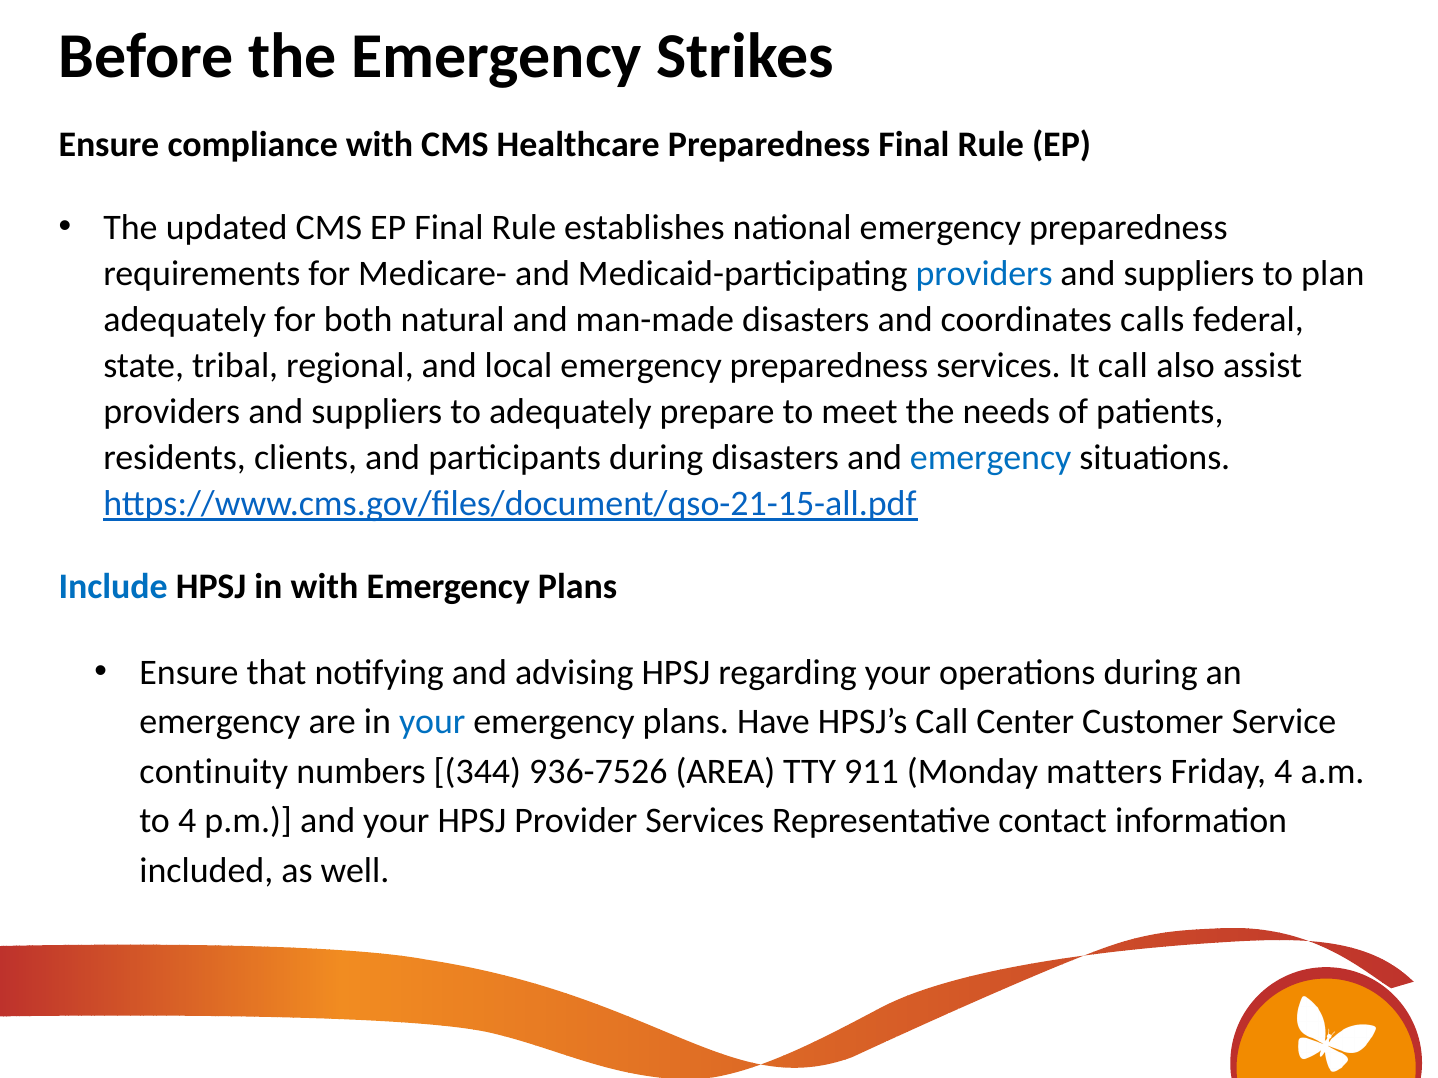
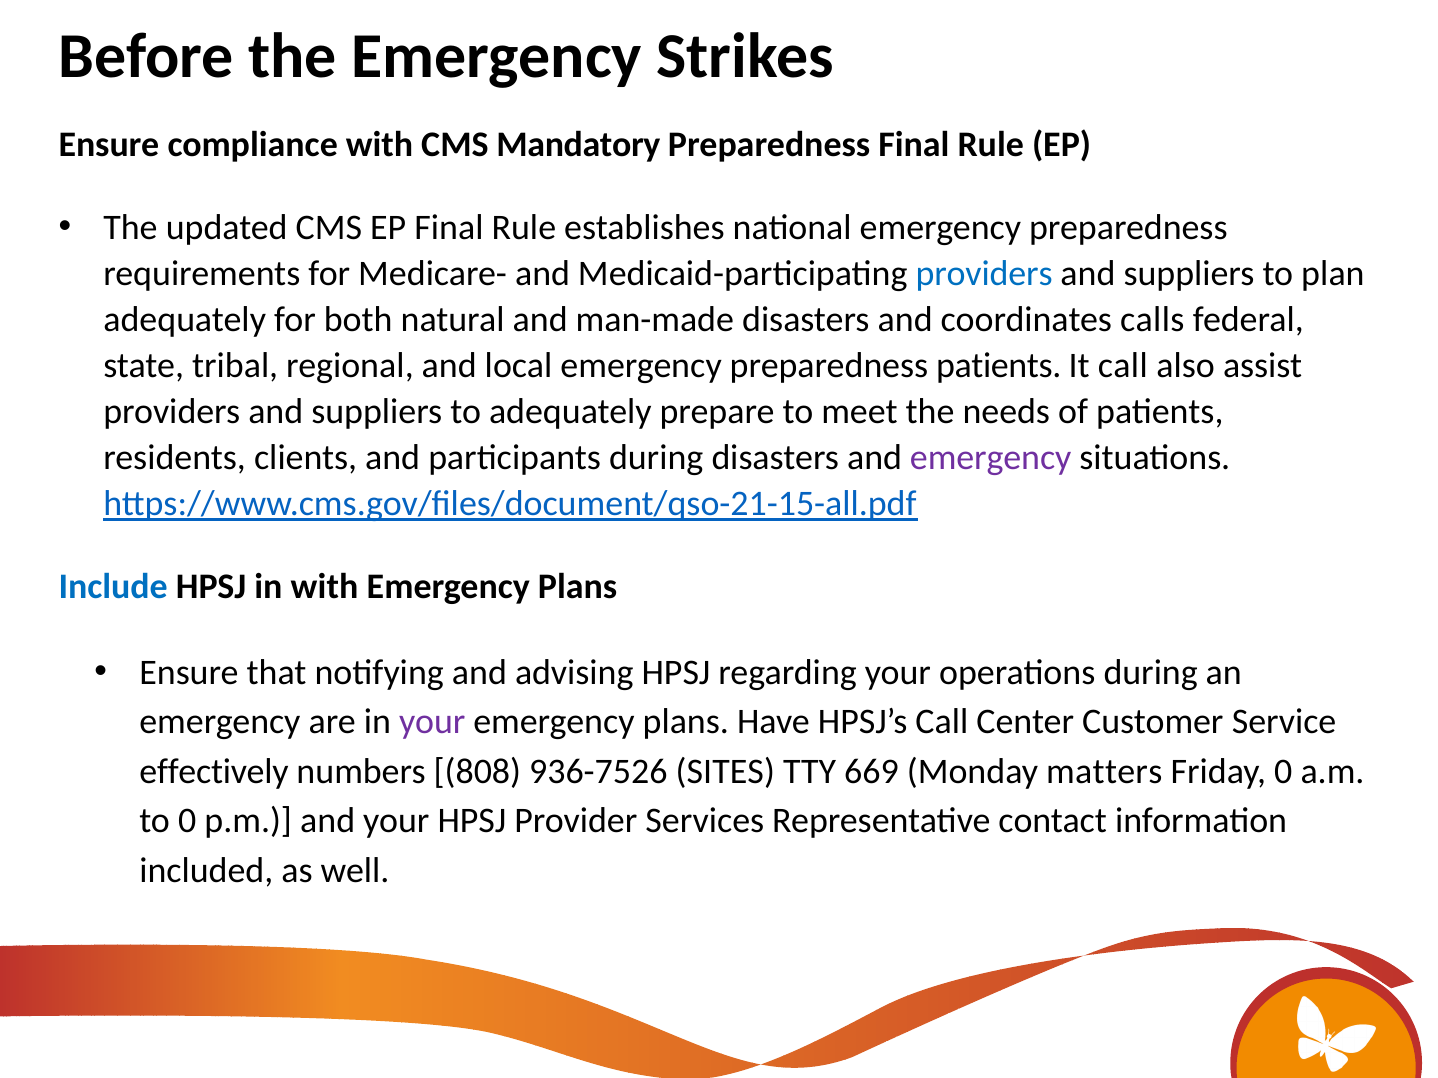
Healthcare: Healthcare -> Mandatory (578, 145)
preparedness services: services -> patients (999, 366)
emergency colour: blue -> purple (991, 458)
your colour: blue -> purple (432, 722)
continuity: continuity -> effectively (214, 772)
344: 344 -> 808 (477, 772)
AREA: AREA -> SITES (725, 772)
911: 911 -> 669 (871, 772)
Friday 4: 4 -> 0 (1283, 772)
to 4: 4 -> 0 (187, 821)
